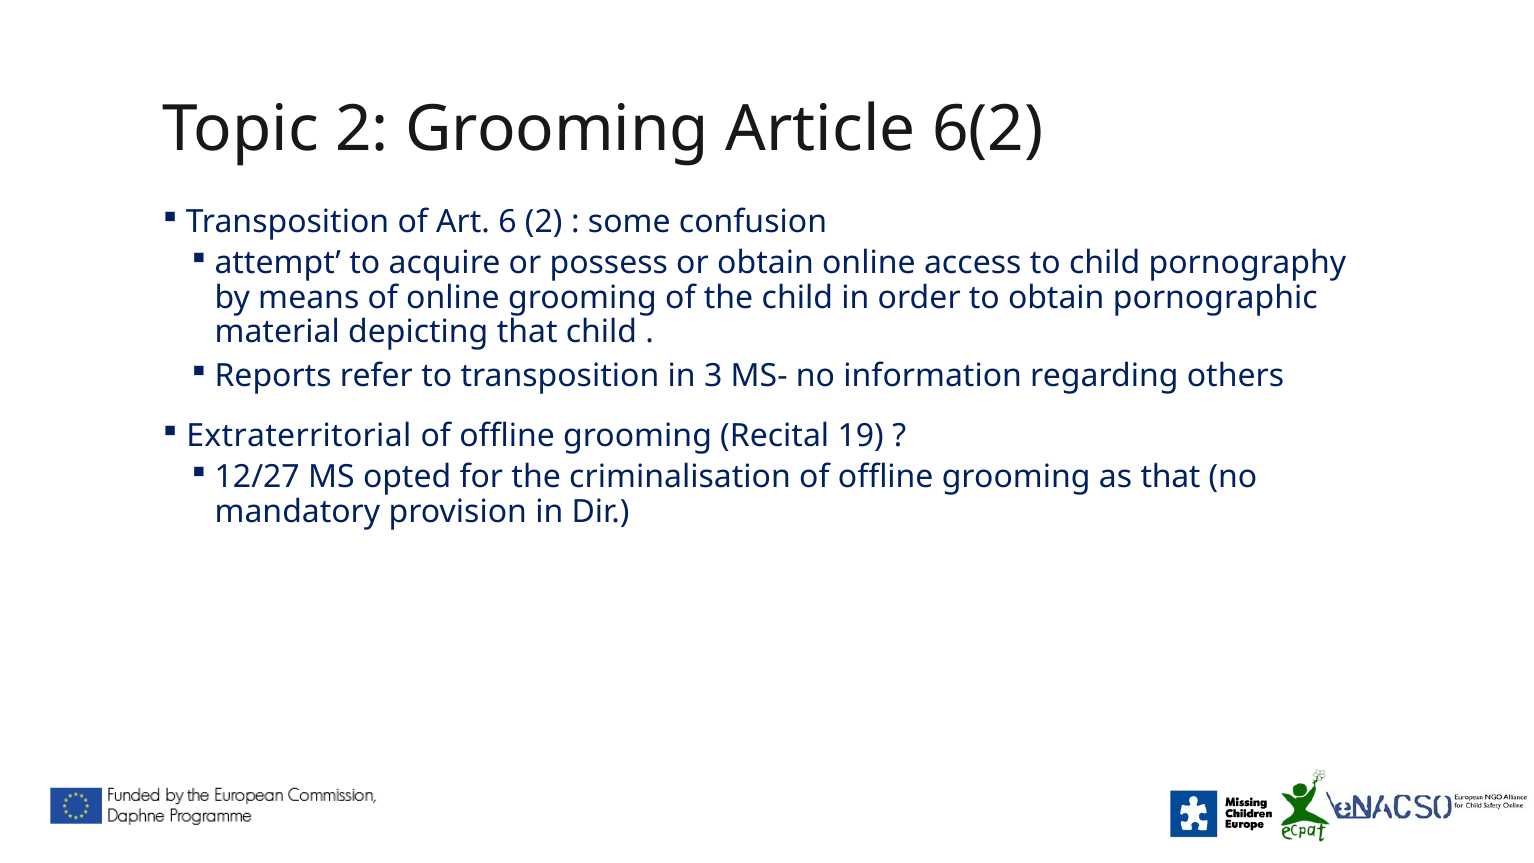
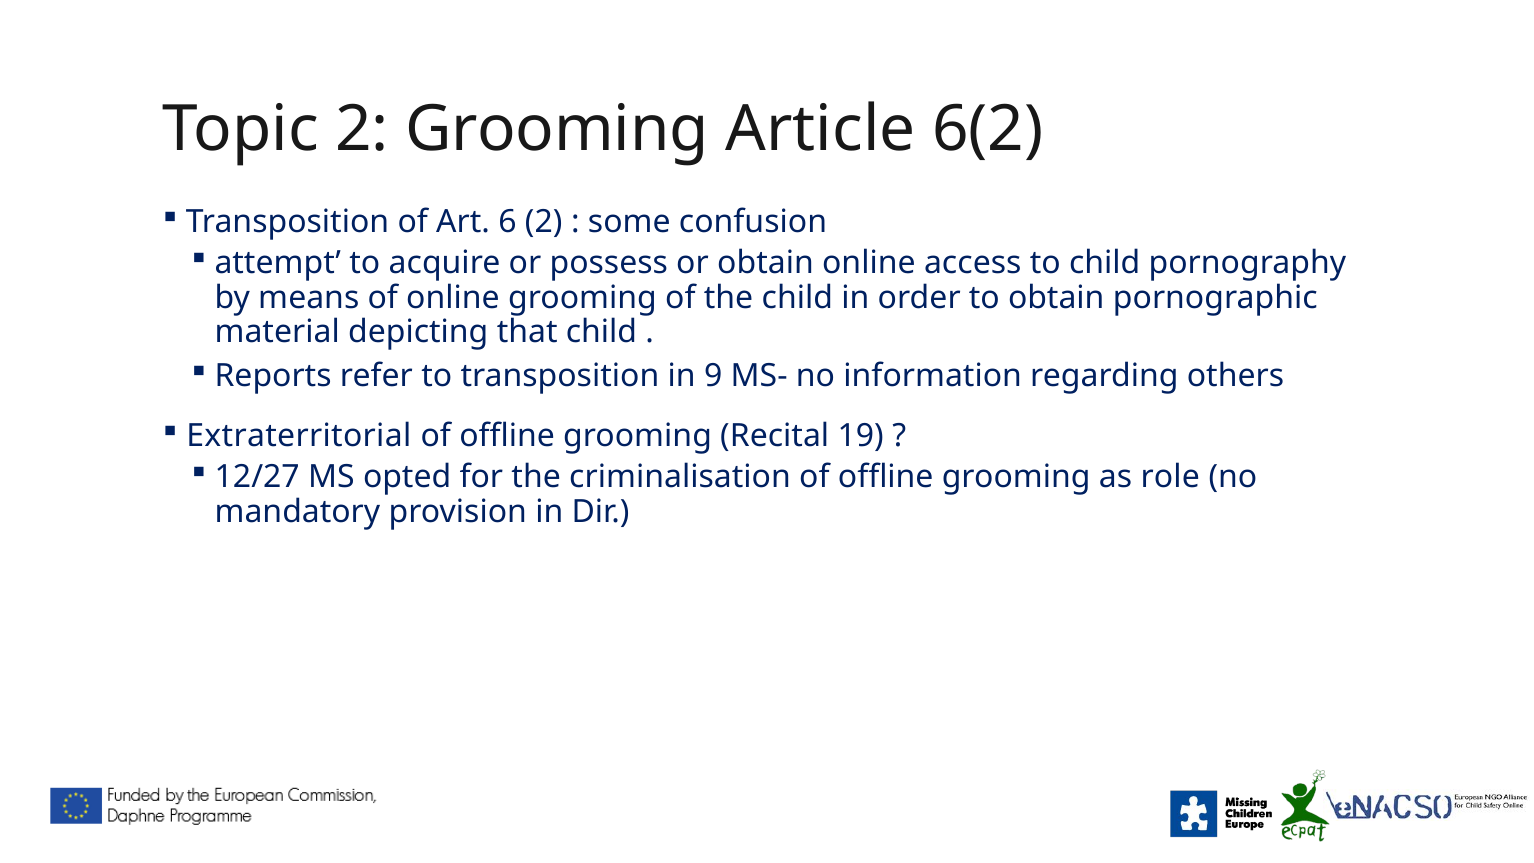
3: 3 -> 9 (713, 376)
as that: that -> role (1170, 477)
